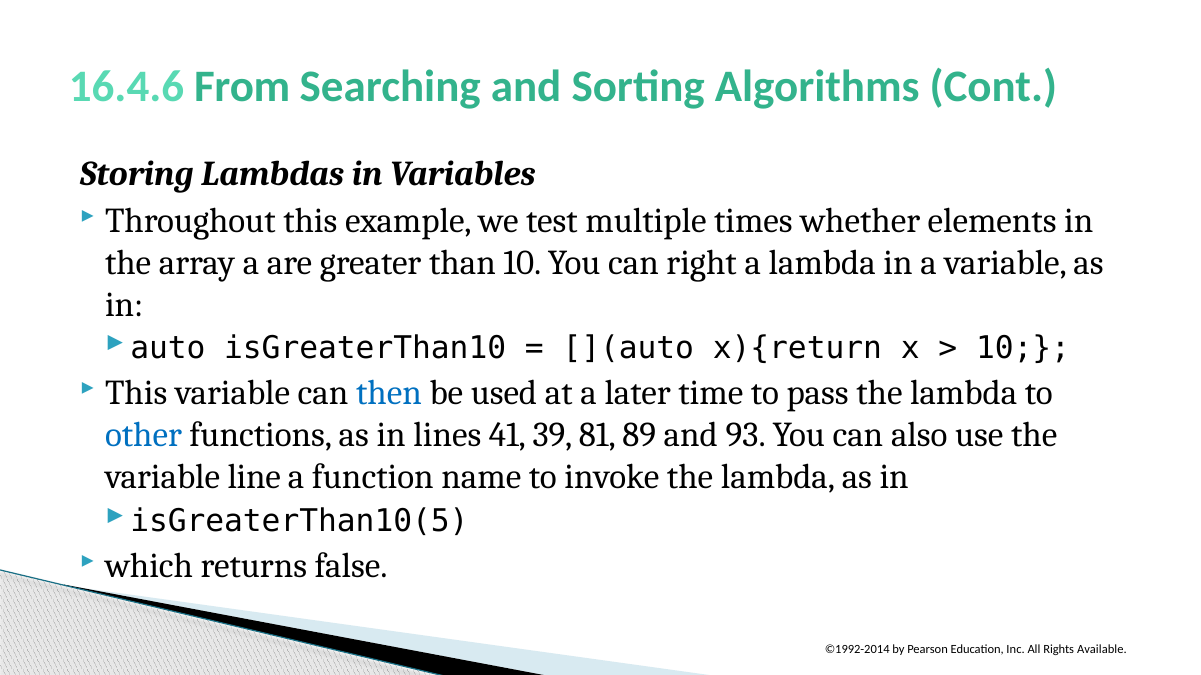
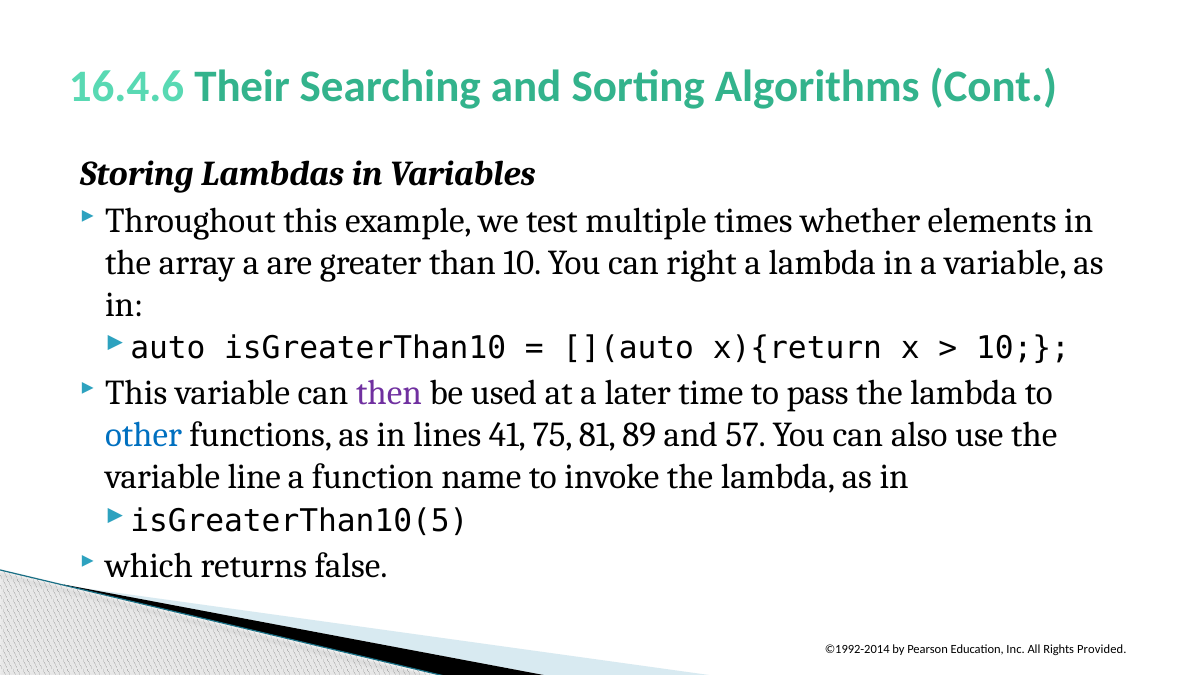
From: From -> Their (242, 86)
then colour: blue -> purple (389, 394)
39: 39 -> 75 (553, 436)
93: 93 -> 57 (746, 436)
Available: Available -> Provided (1102, 650)
